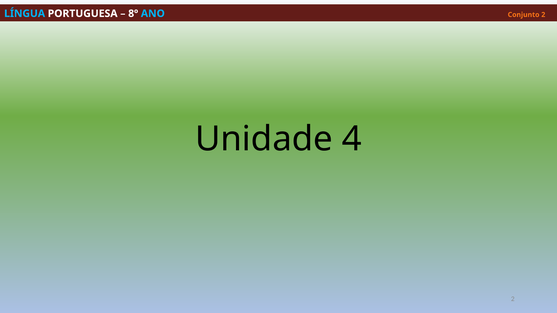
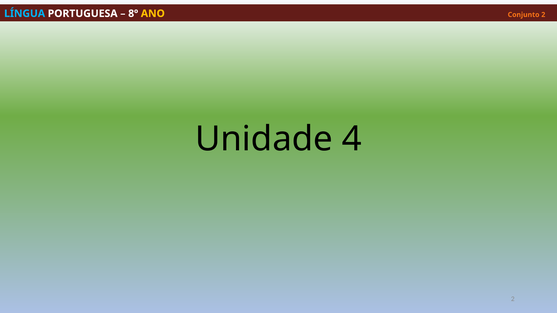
ANO colour: light blue -> yellow (153, 14)
